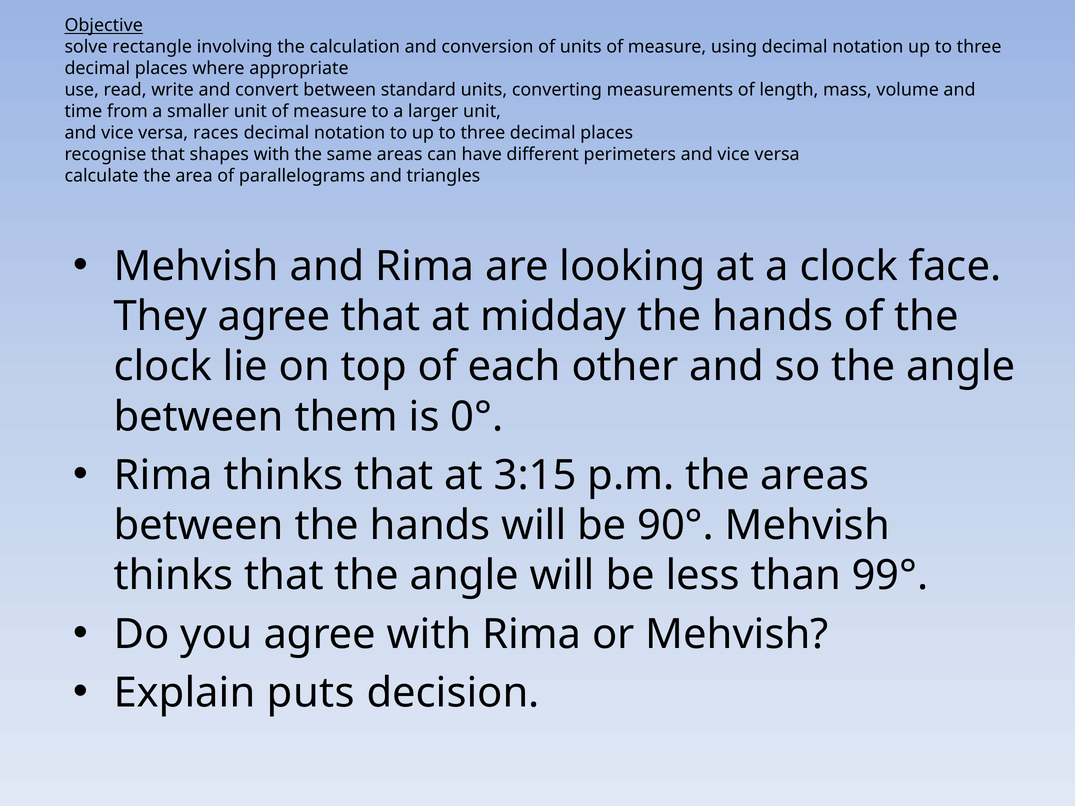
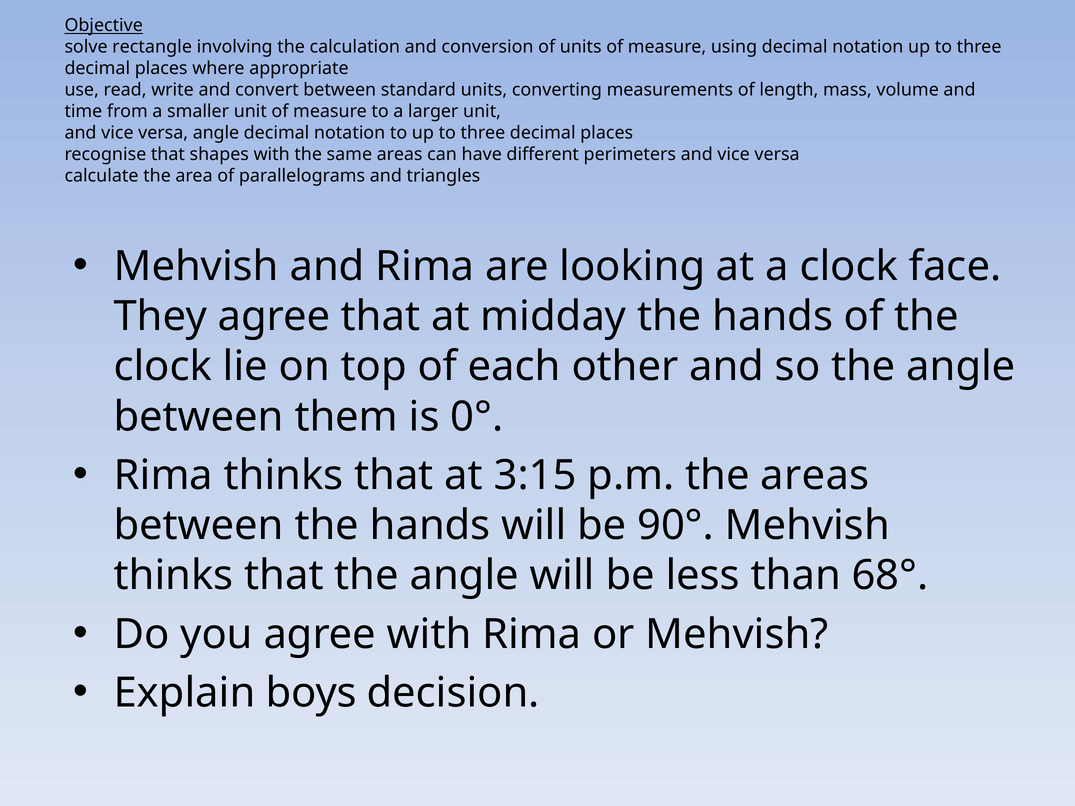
versa races: races -> angle (216, 133)
99°: 99° -> 68° (890, 576)
puts: puts -> boys (311, 693)
